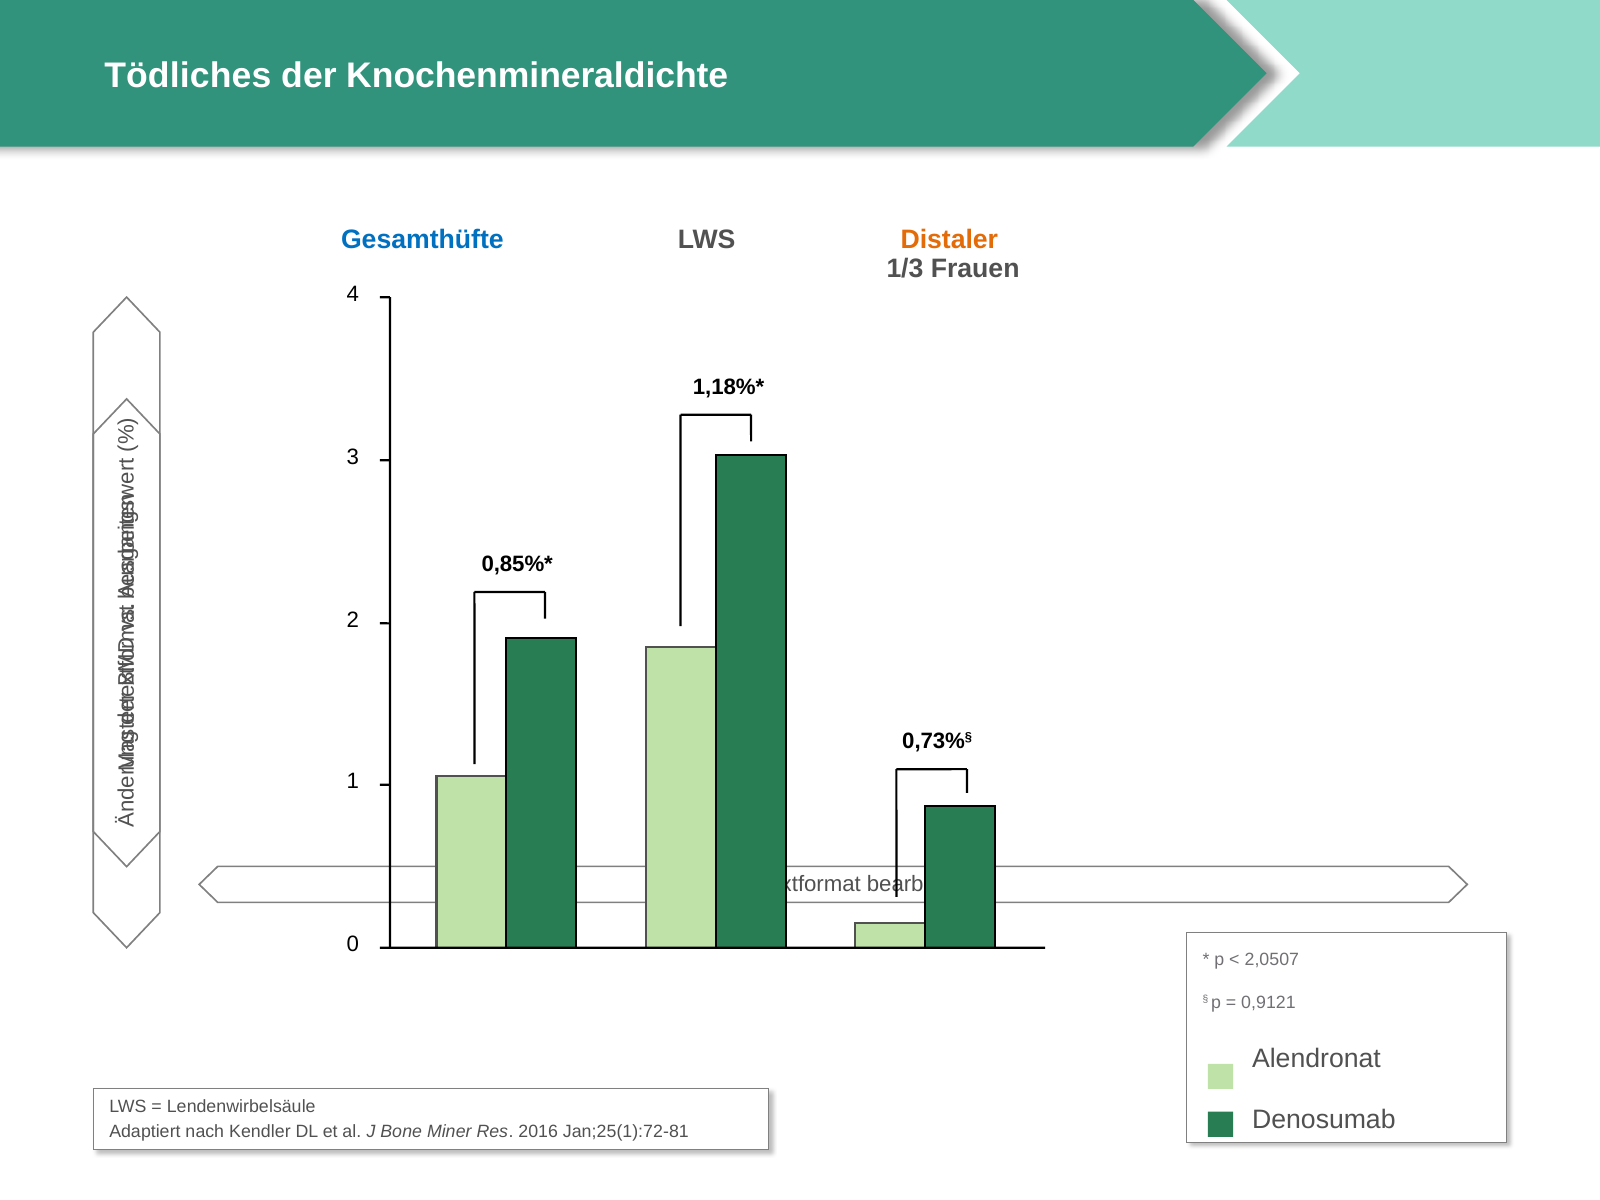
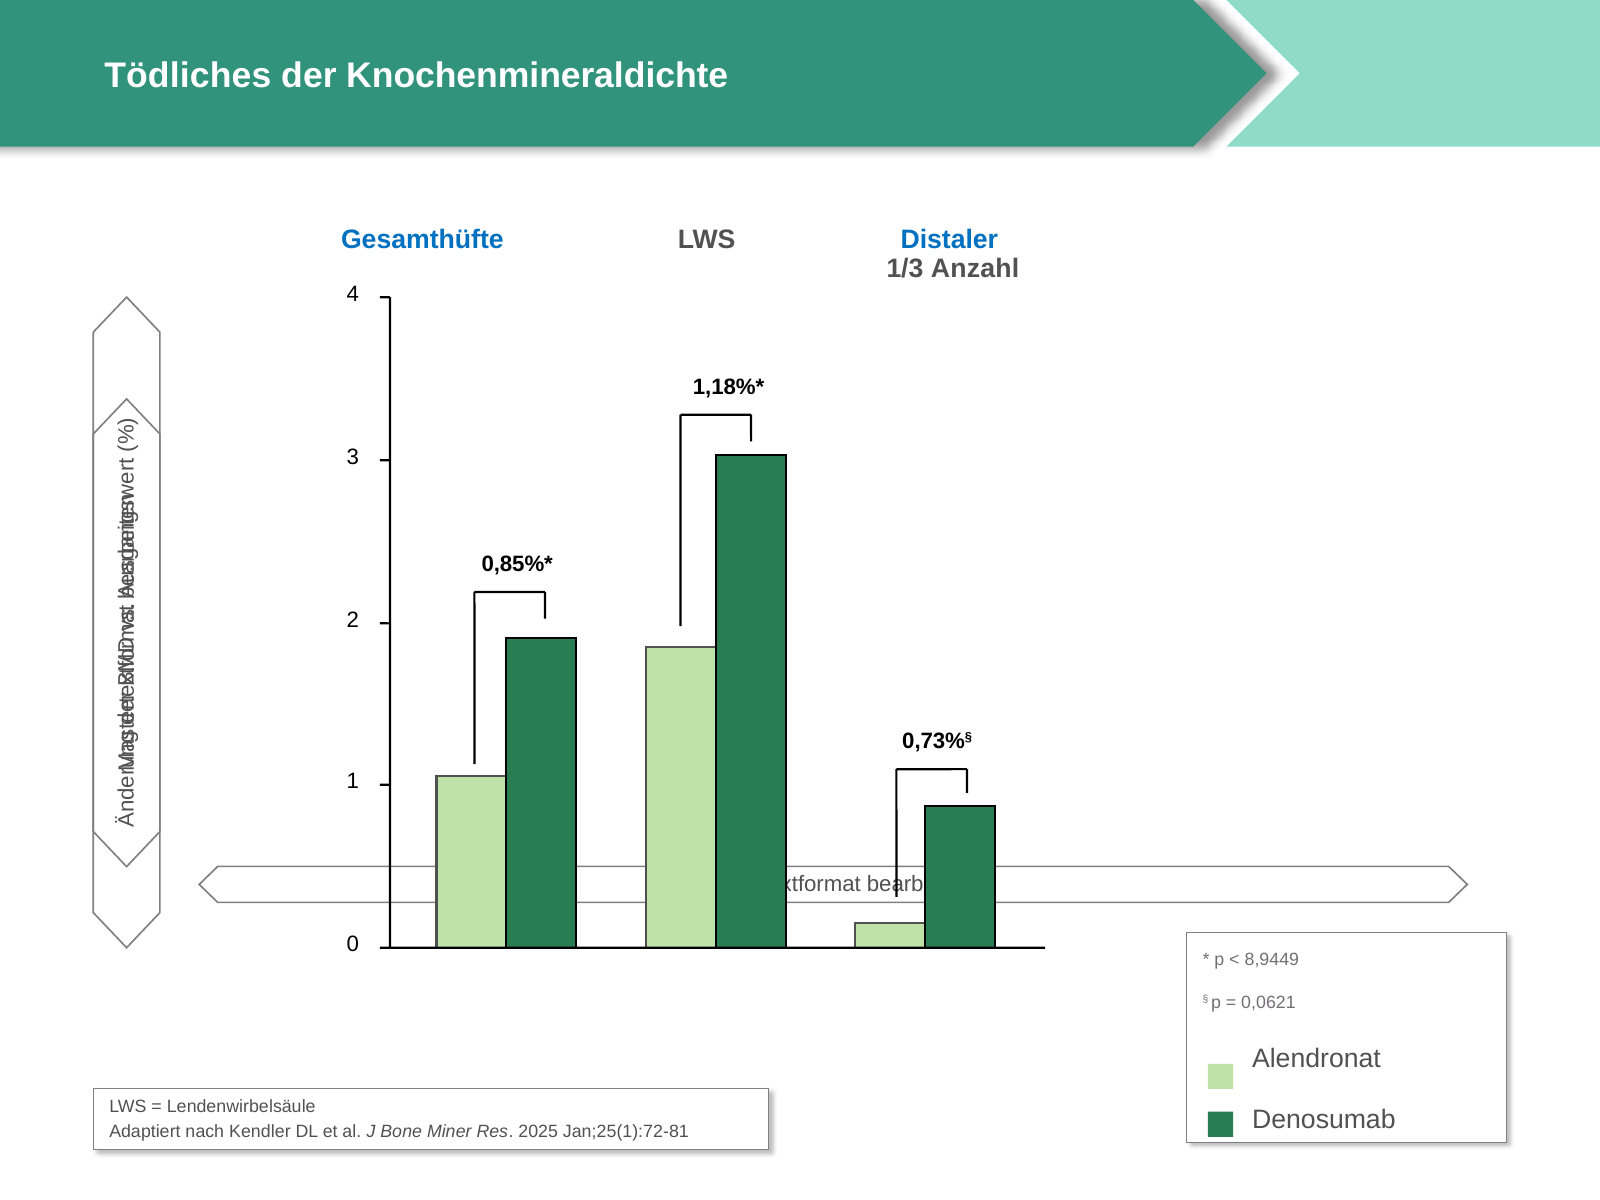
Distaler colour: orange -> blue (949, 240)
Frauen: Frauen -> Anzahl (975, 269)
2,0507: 2,0507 -> 8,9449 (1272, 960)
0,9121: 0,9121 -> 0,0621 (1268, 1002)
2016: 2016 -> 2025 (538, 1132)
